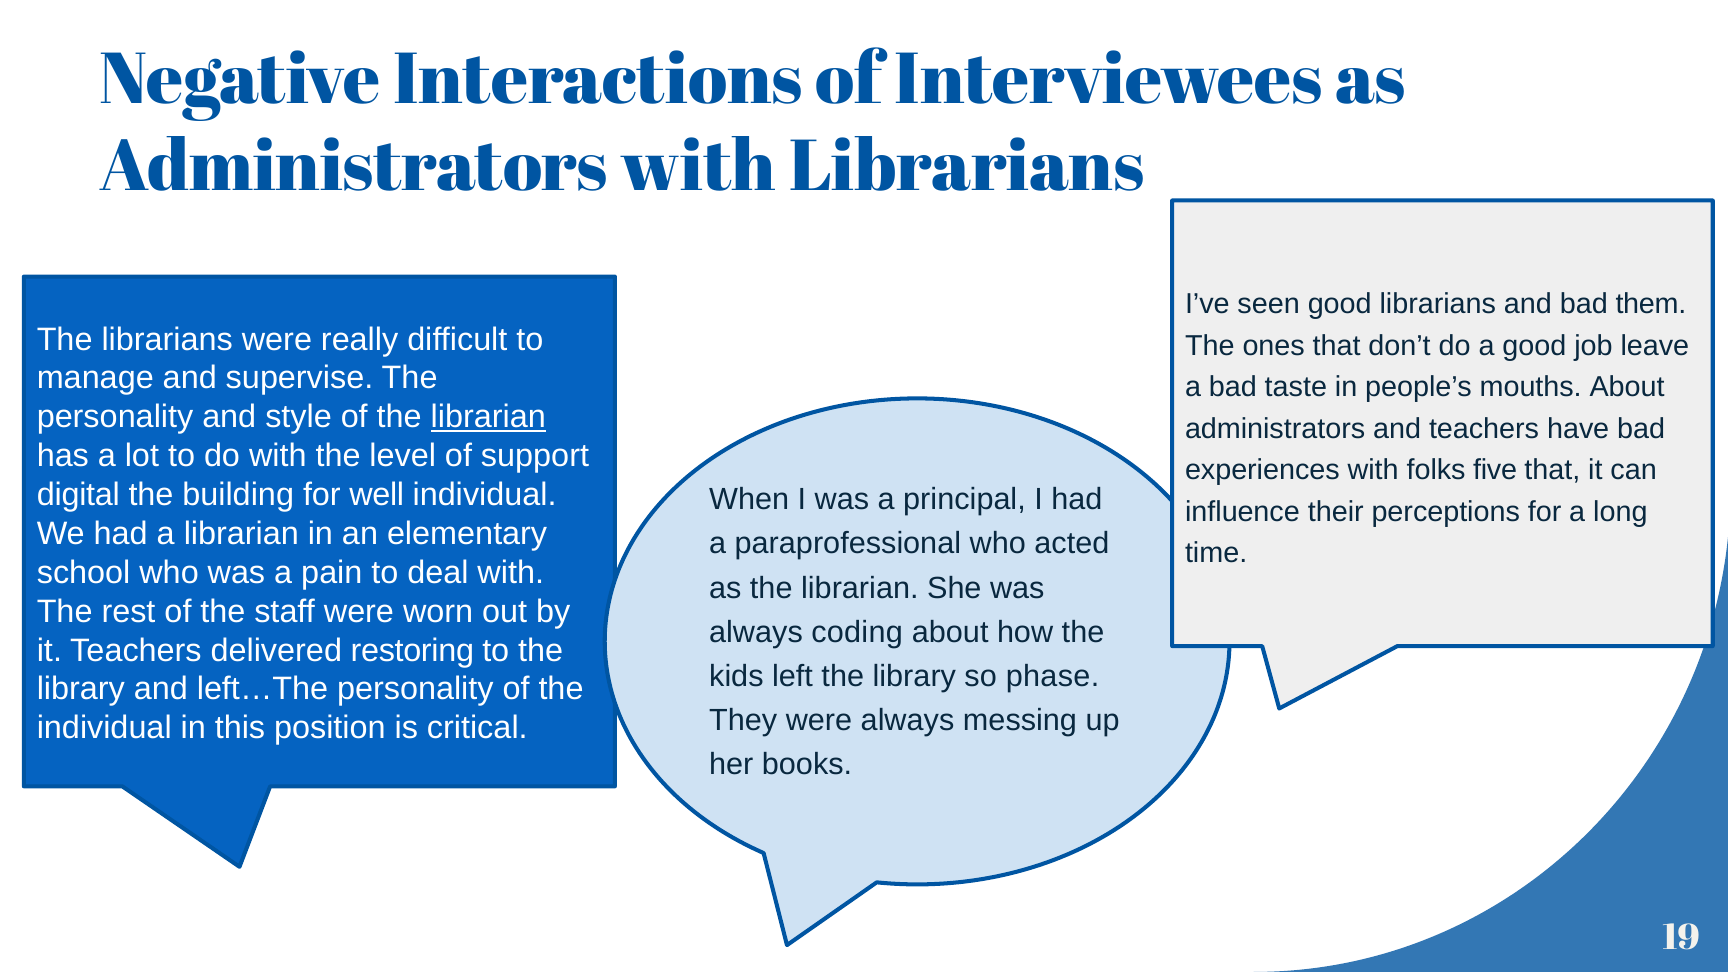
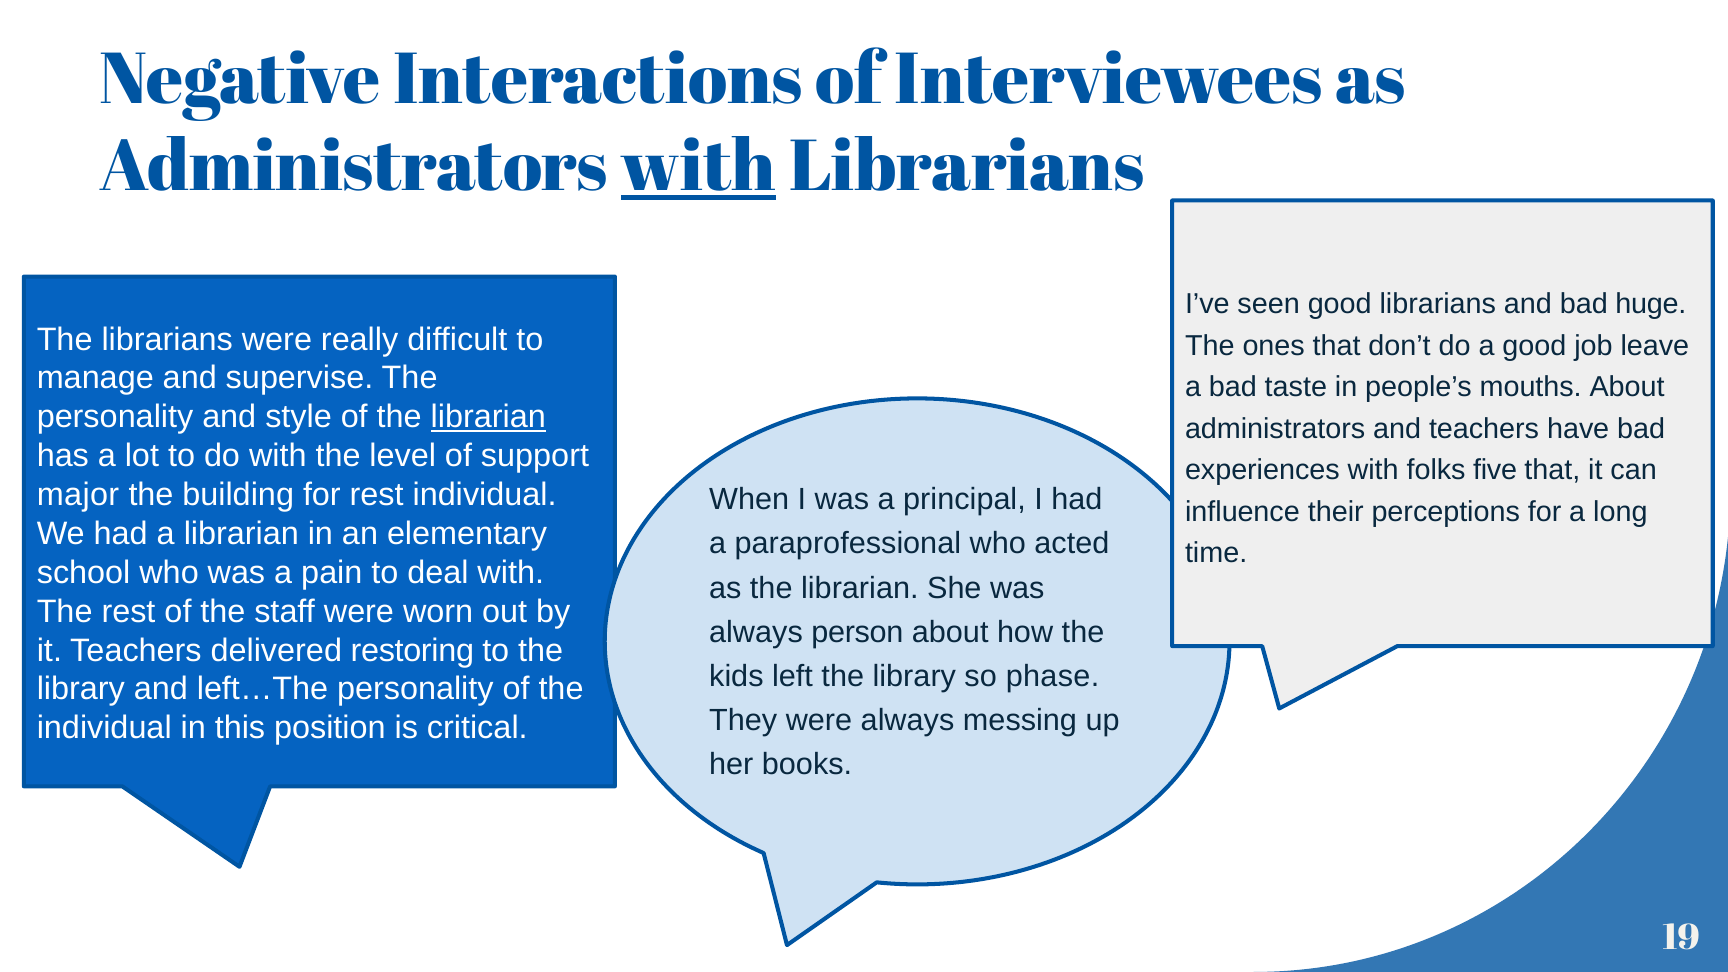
with underline: none -> present (699, 167)
them: them -> huge (1651, 304)
digital: digital -> major (78, 495)
for well: well -> rest (377, 495)
coding: coding -> person (857, 632)
